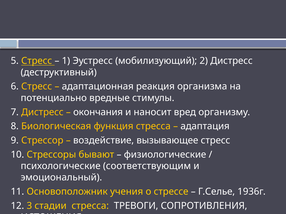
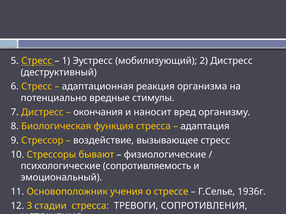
соответствующим: соответствующим -> сопротивляемость (147, 166)
